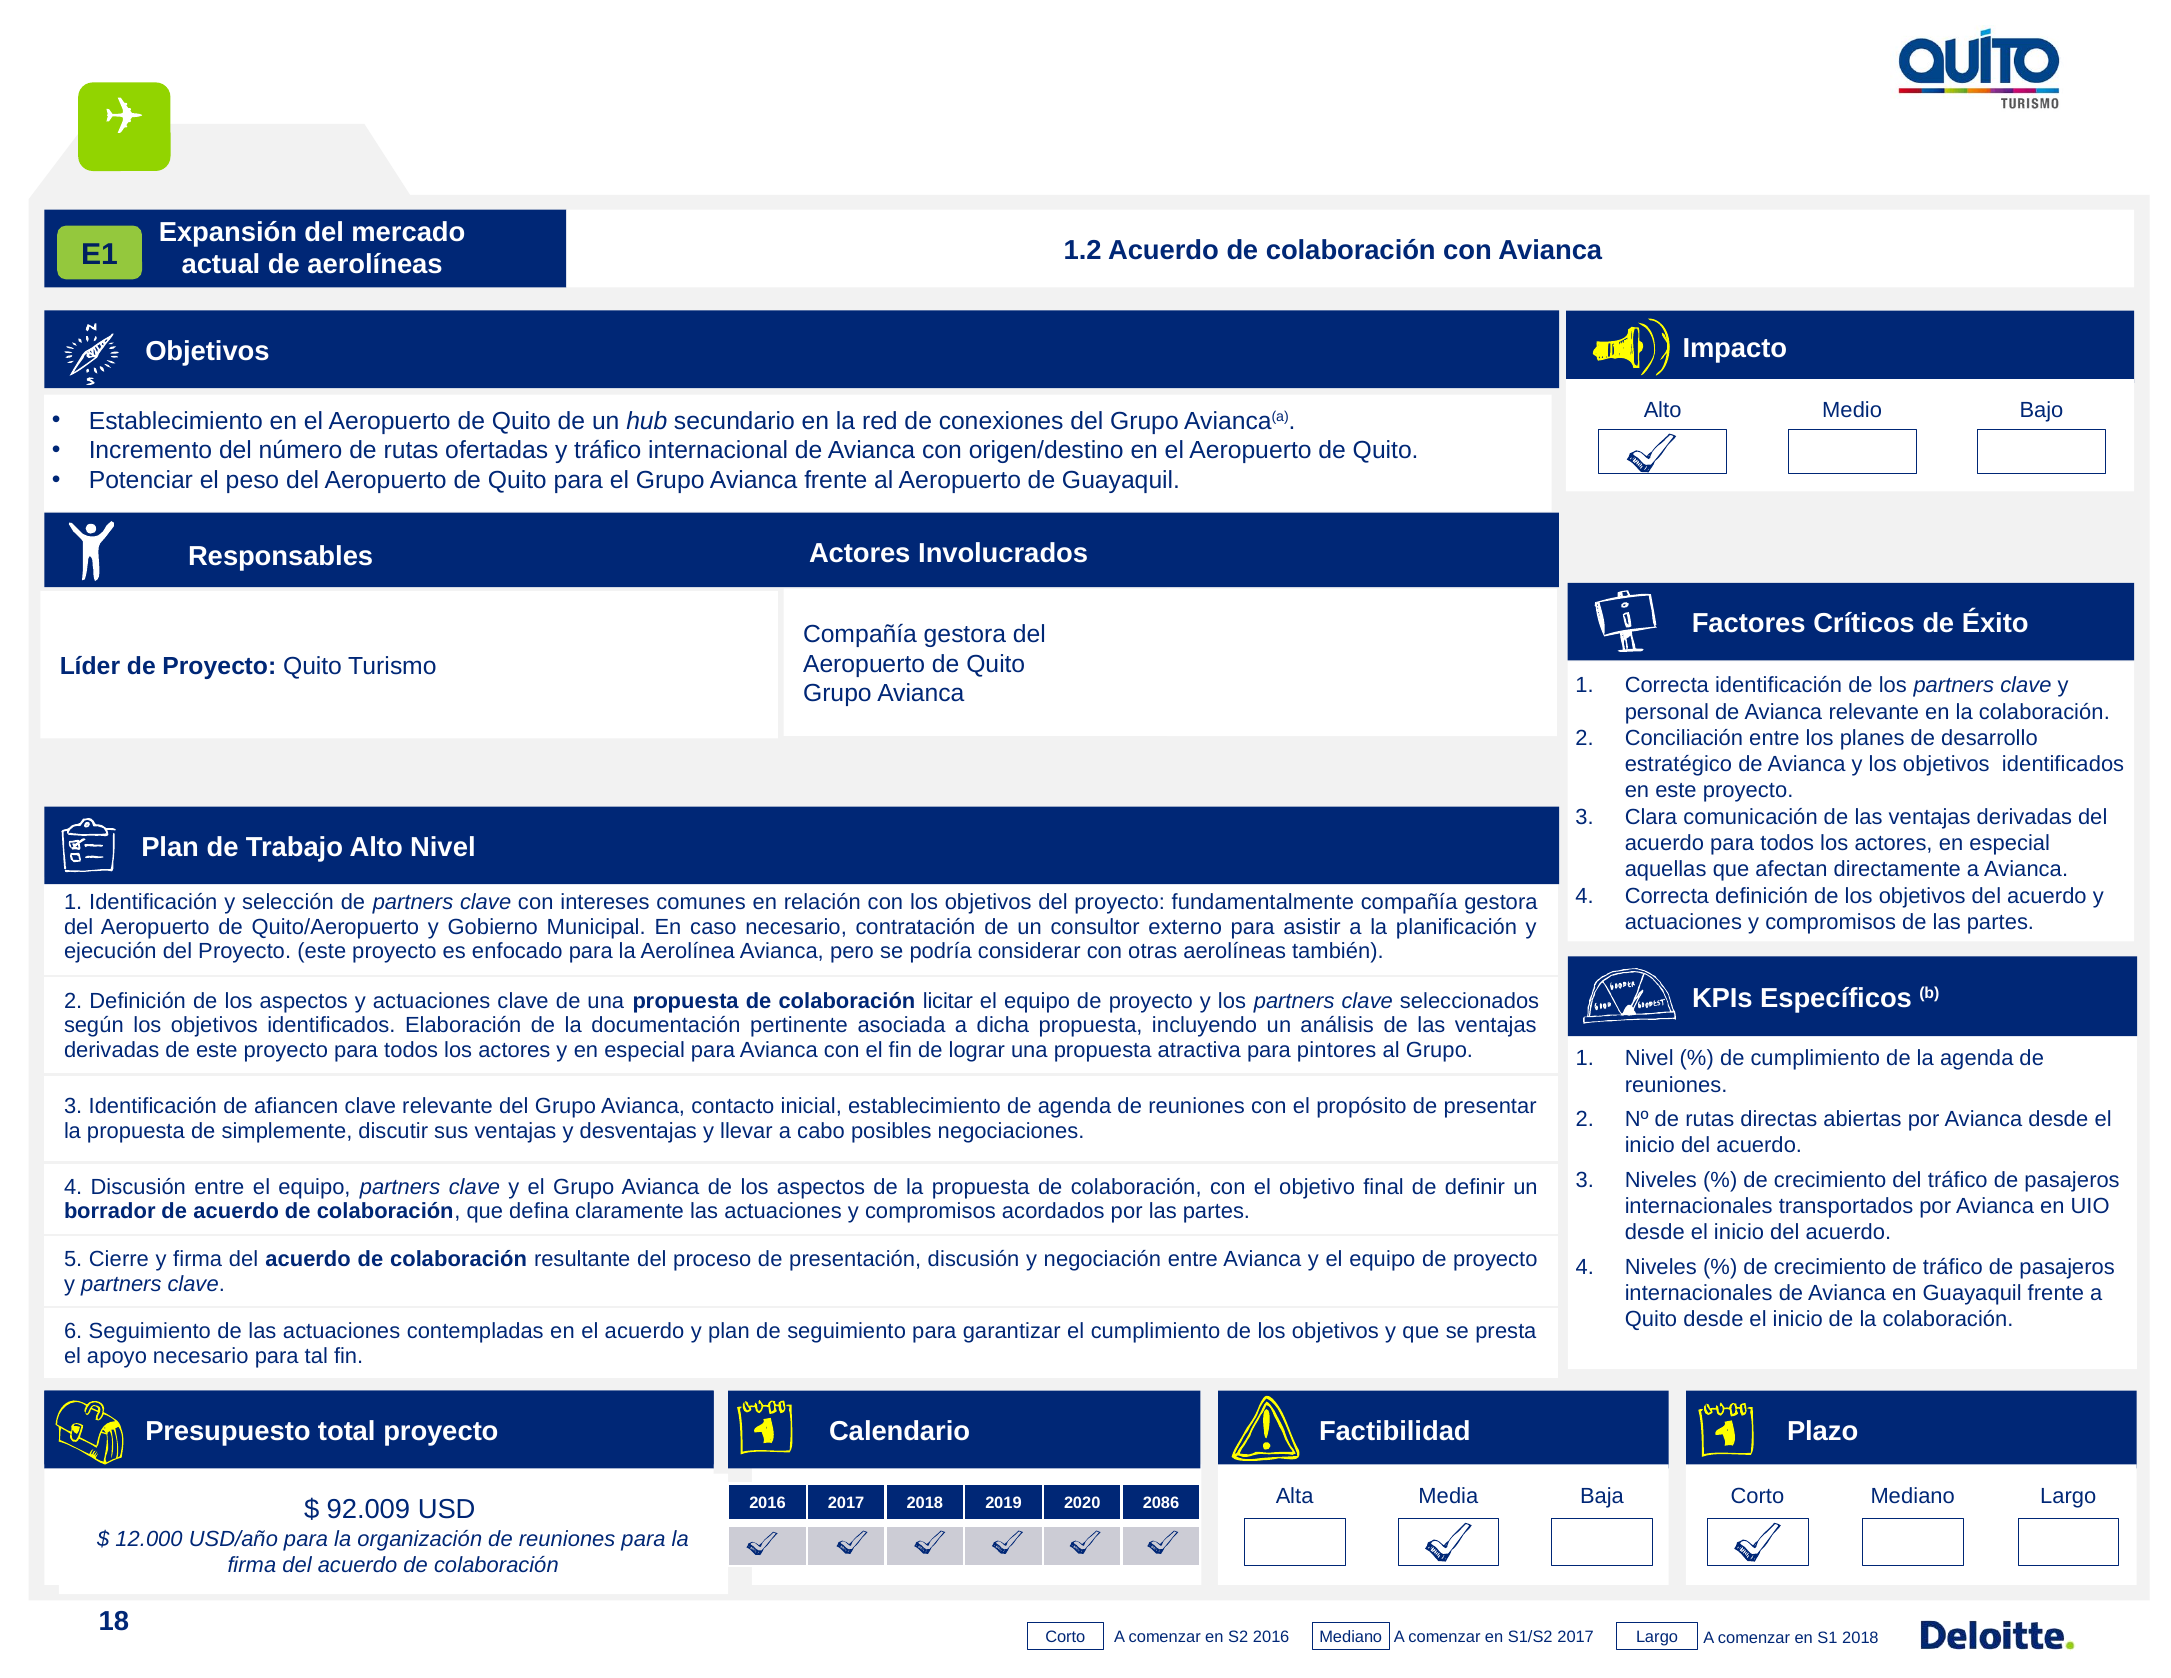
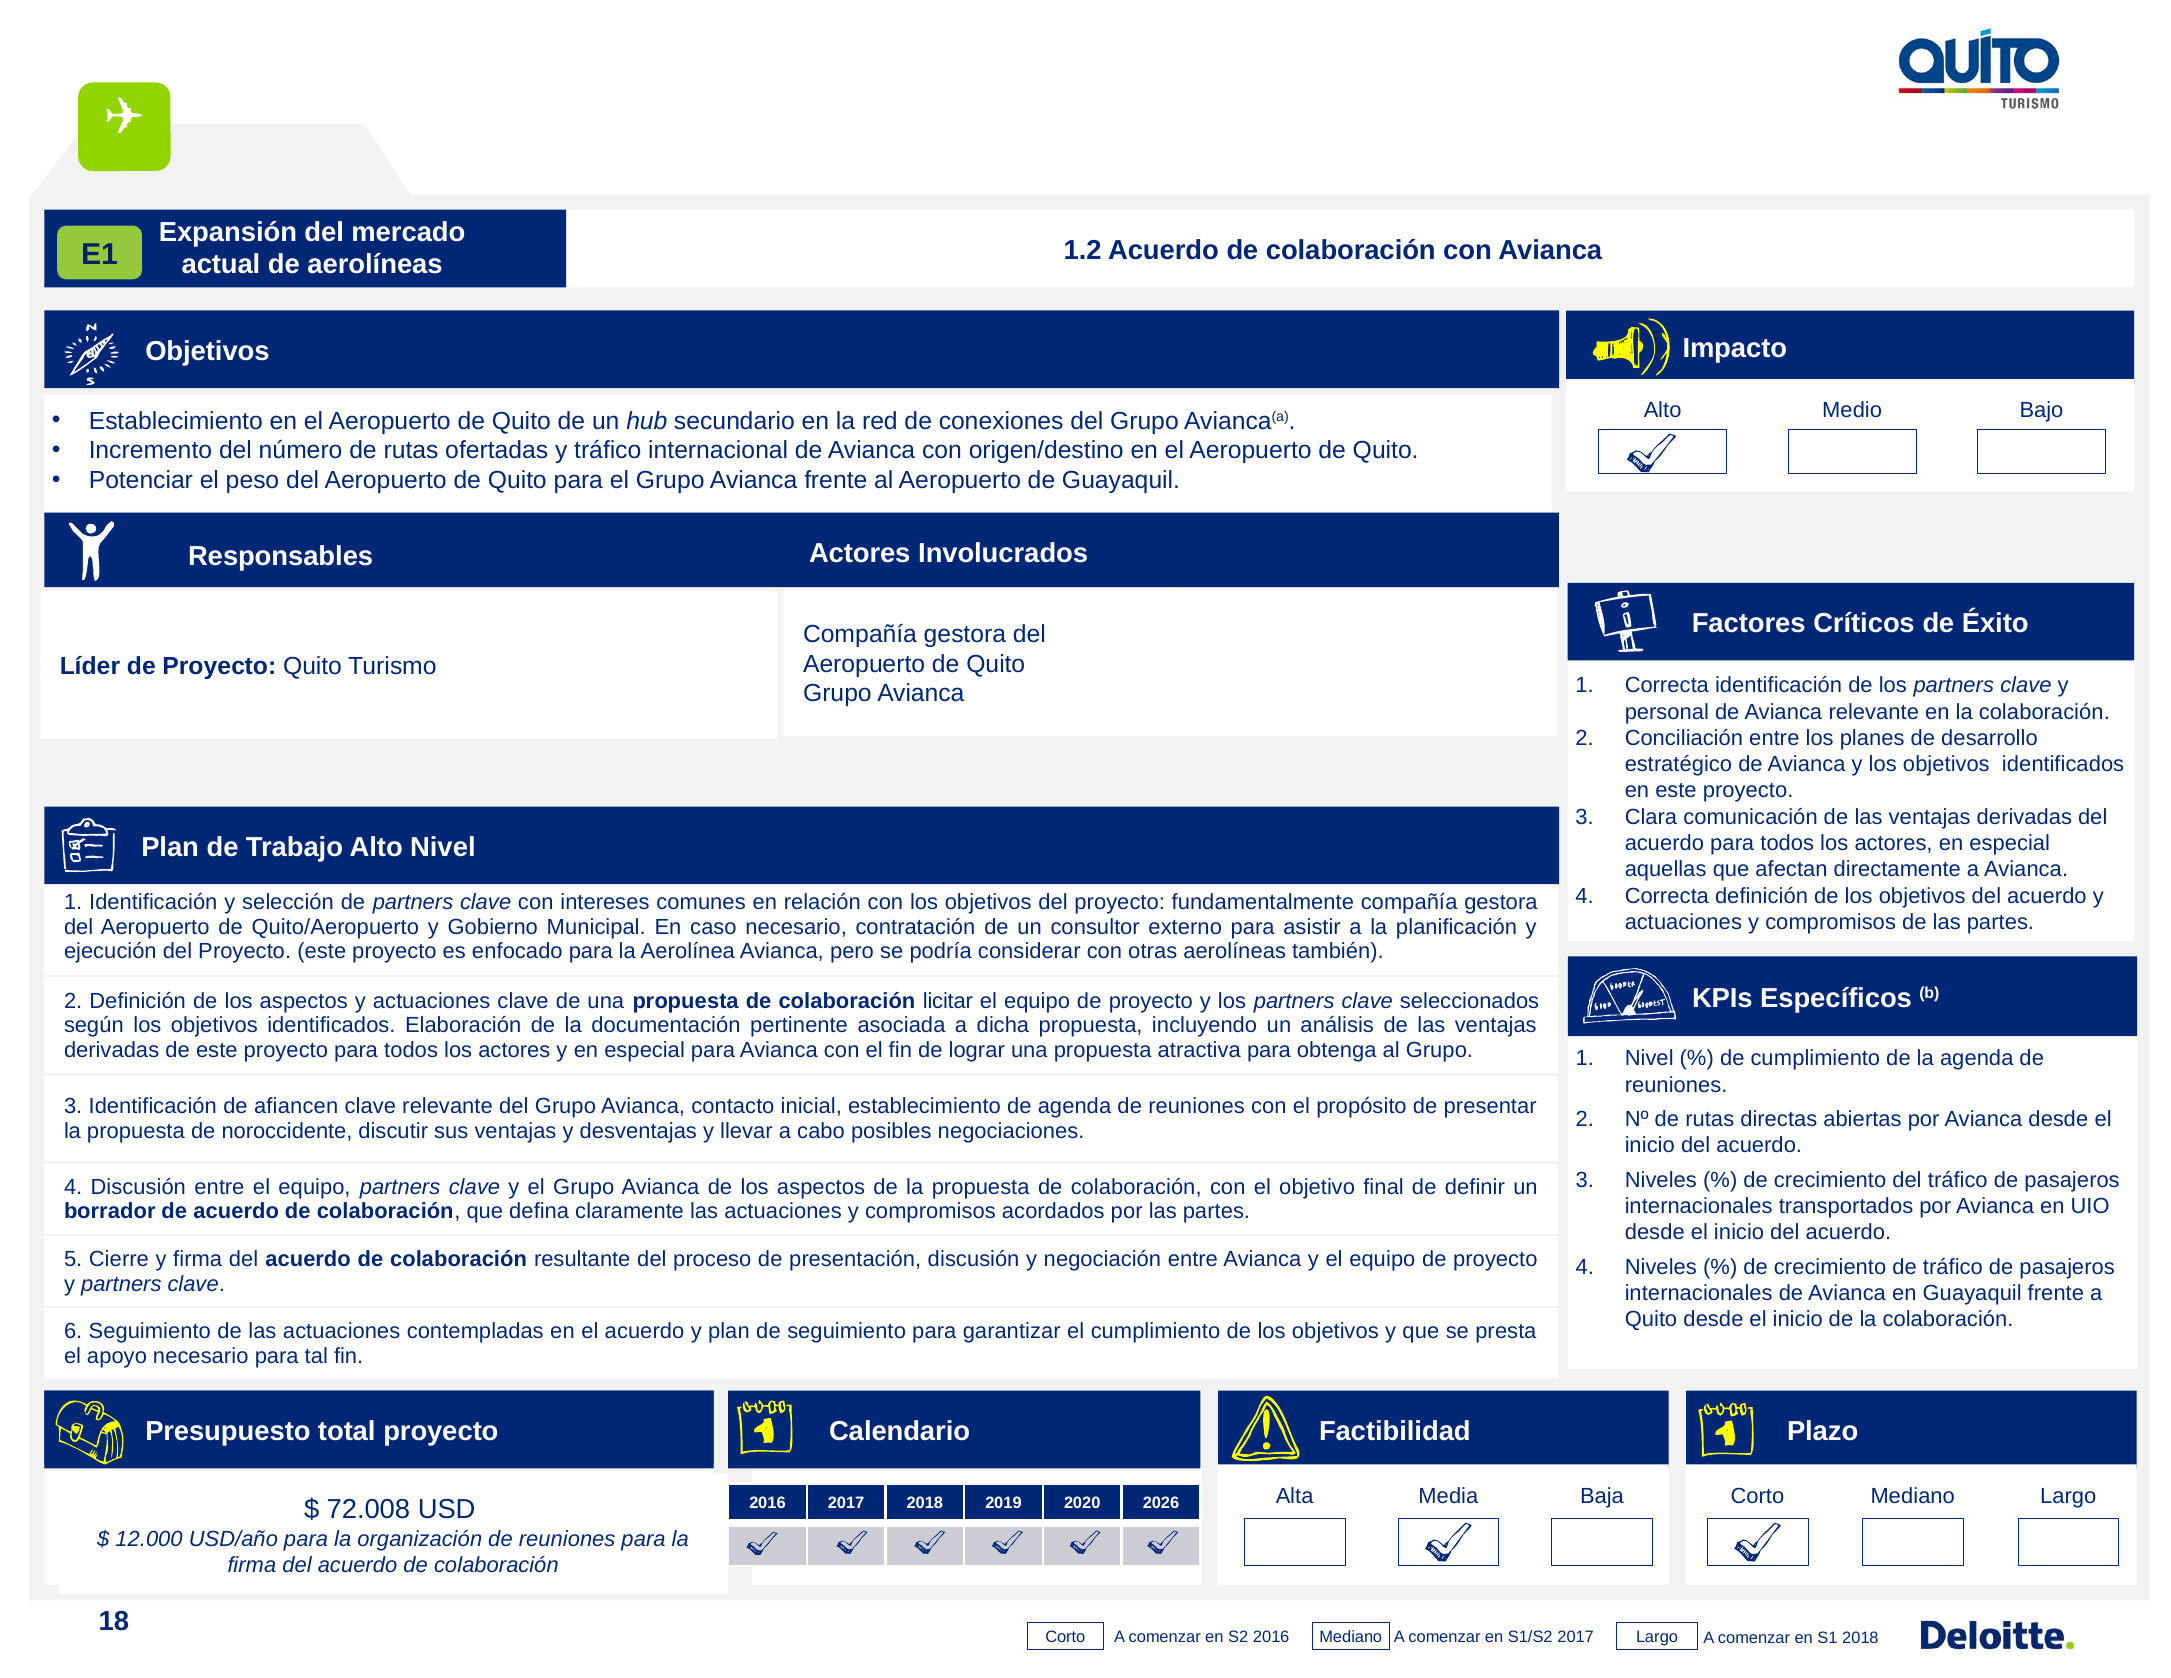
pintores: pintores -> obtenga (1337, 1050)
simplemente: simplemente -> noroccidente (287, 1131)
2086: 2086 -> 2026 (1161, 1503)
92.009: 92.009 -> 72.008 (368, 1509)
